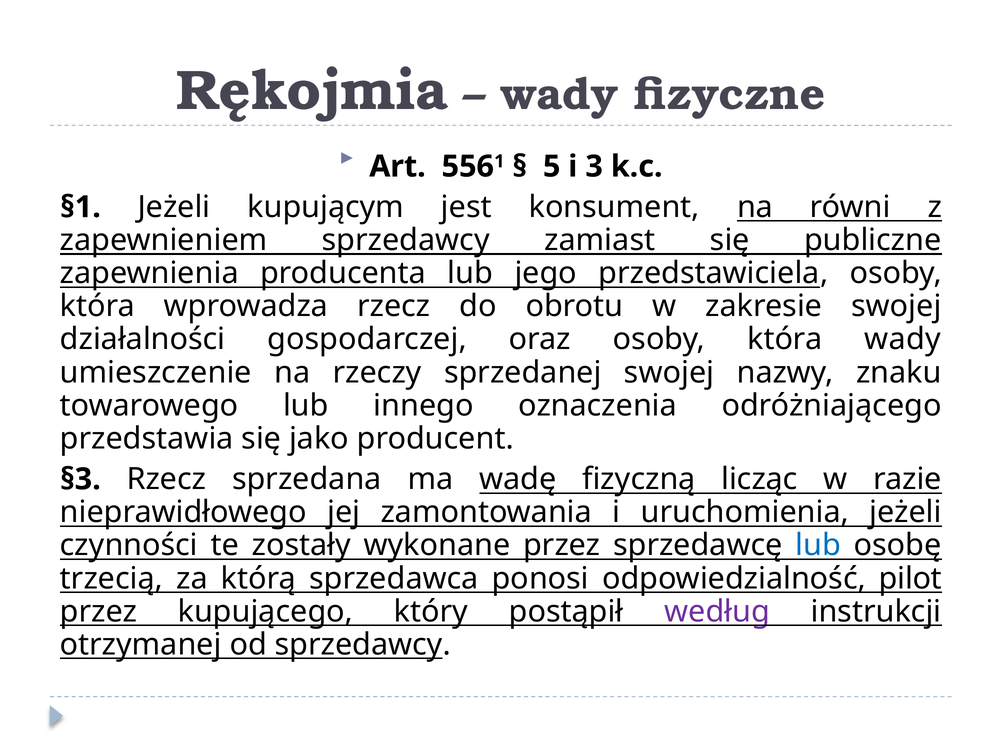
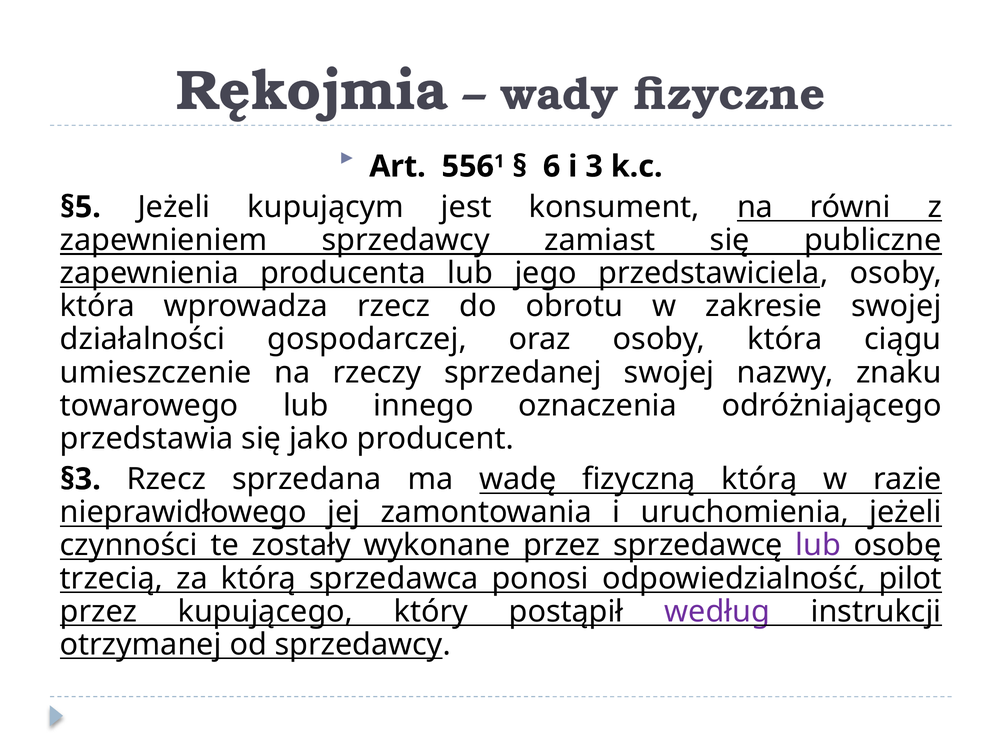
5: 5 -> 6 (552, 166)
§1: §1 -> §5 (80, 207)
która wady: wady -> ciągu (903, 339)
fizyczną licząc: licząc -> którą (759, 479)
lub colour: blue -> purple (818, 545)
